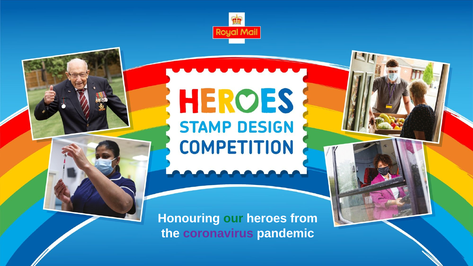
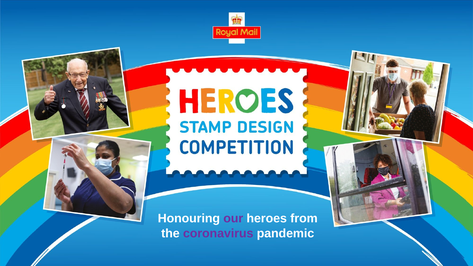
our colour: green -> purple (233, 219)
